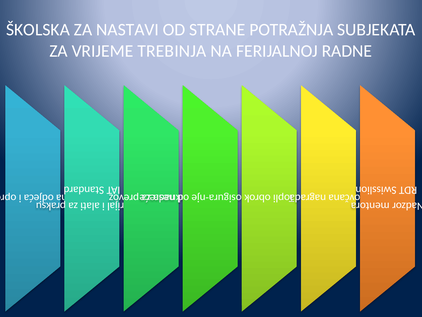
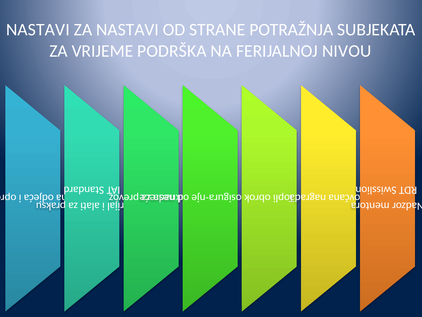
ŠKOLSKA: ŠKOLSKA -> NASTAVI (38, 30)
TREBINJA: TREBINJA -> PODRŠKA (172, 51)
RADNE: RADNE -> NIVOU (347, 51)
